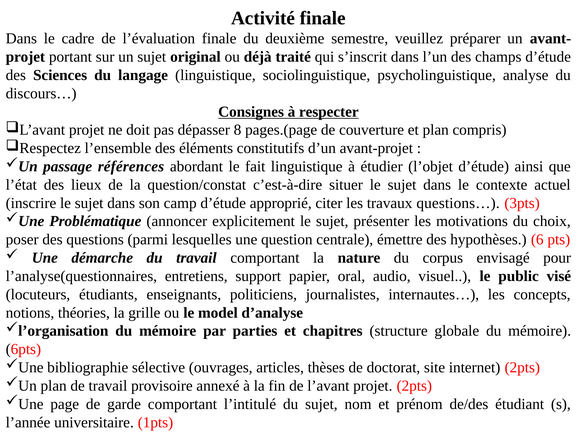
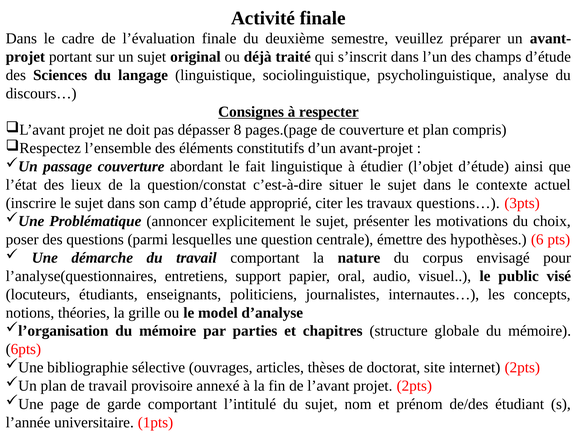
passage références: références -> couverture (131, 166)
